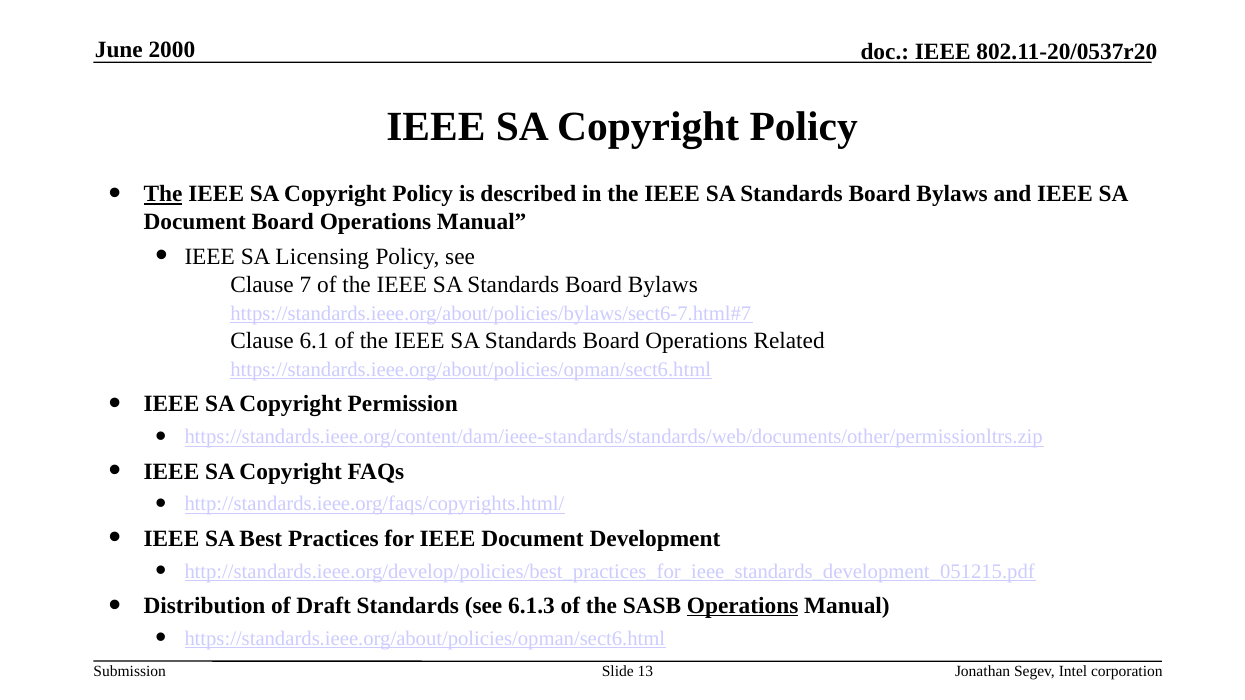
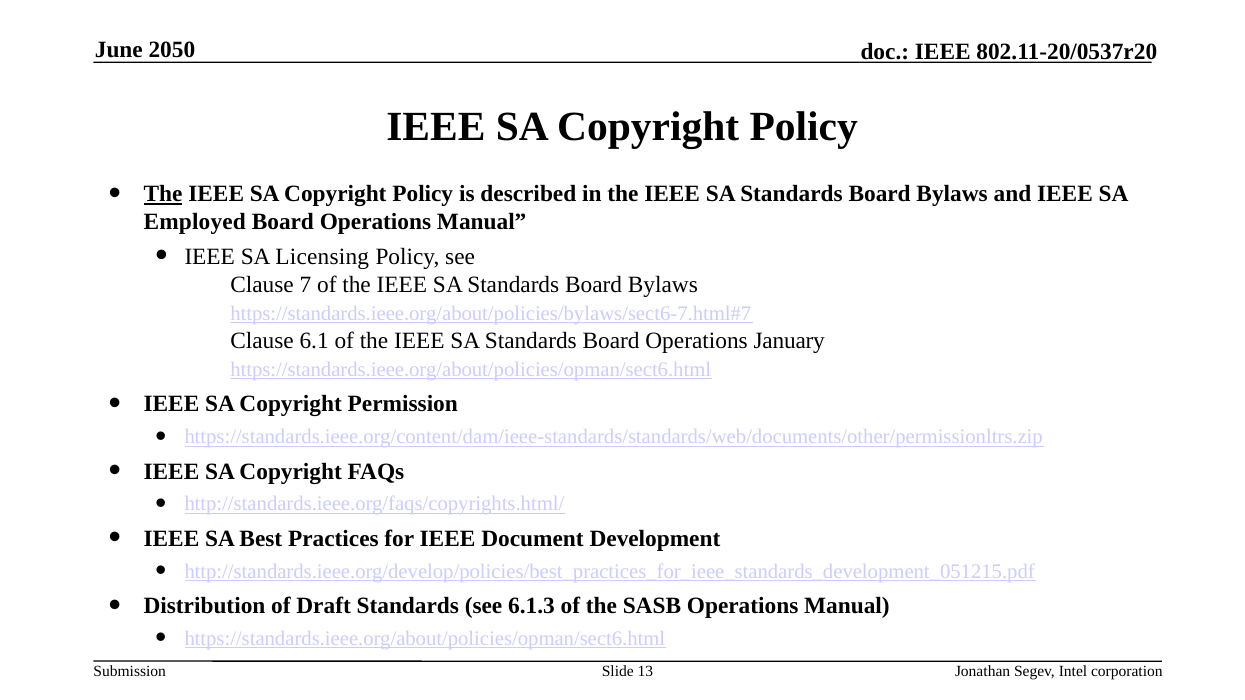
2000: 2000 -> 2050 (172, 49)
Document: Document -> Employed (195, 222)
Related: Related -> January (789, 341)
Operations underline: present -> none (743, 606)
